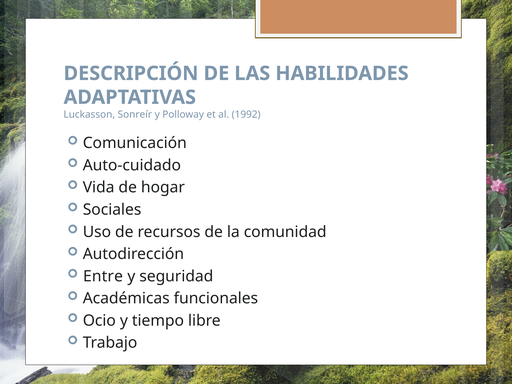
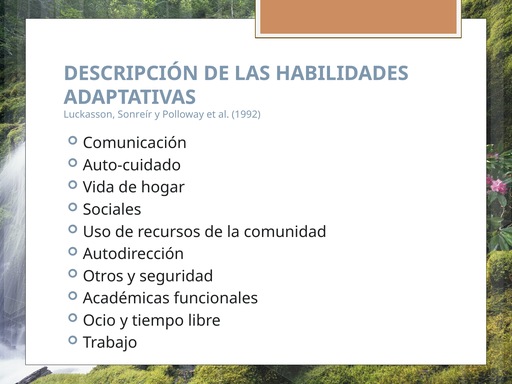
Entre: Entre -> Otros (103, 276)
